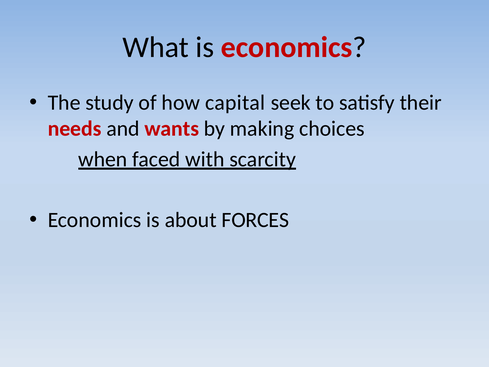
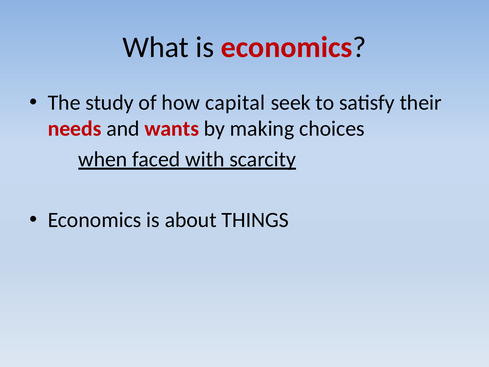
FORCES: FORCES -> THINGS (255, 220)
